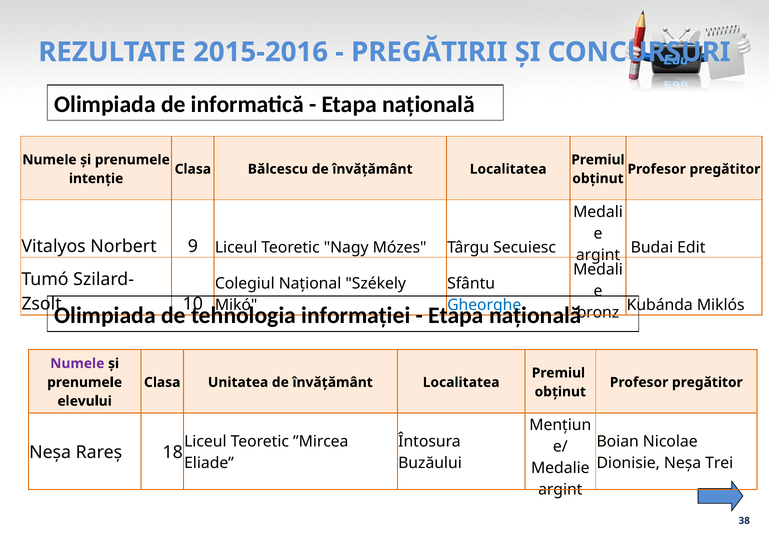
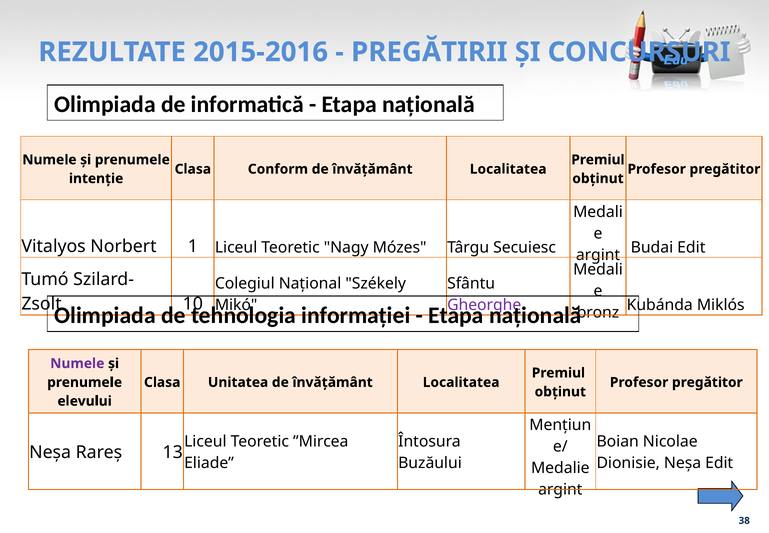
Bălcescu: Bălcescu -> Conform (278, 169)
9: 9 -> 1 (193, 246)
Gheorghe colour: blue -> purple (484, 305)
18: 18 -> 13 (173, 452)
Neșa Trei: Trei -> Edit (719, 463)
